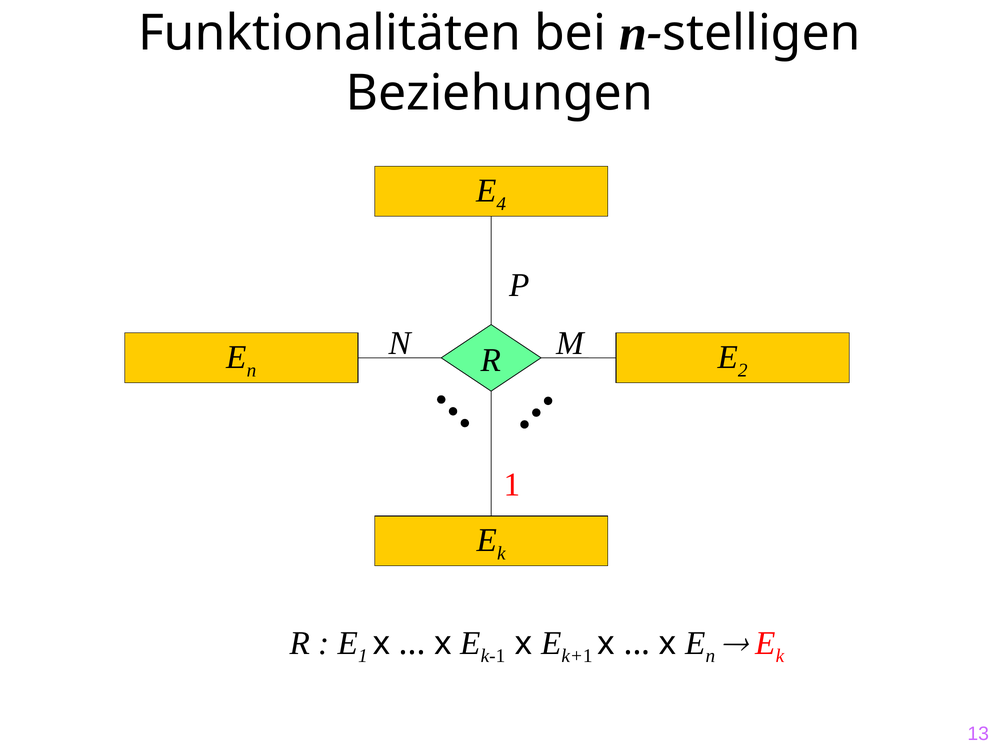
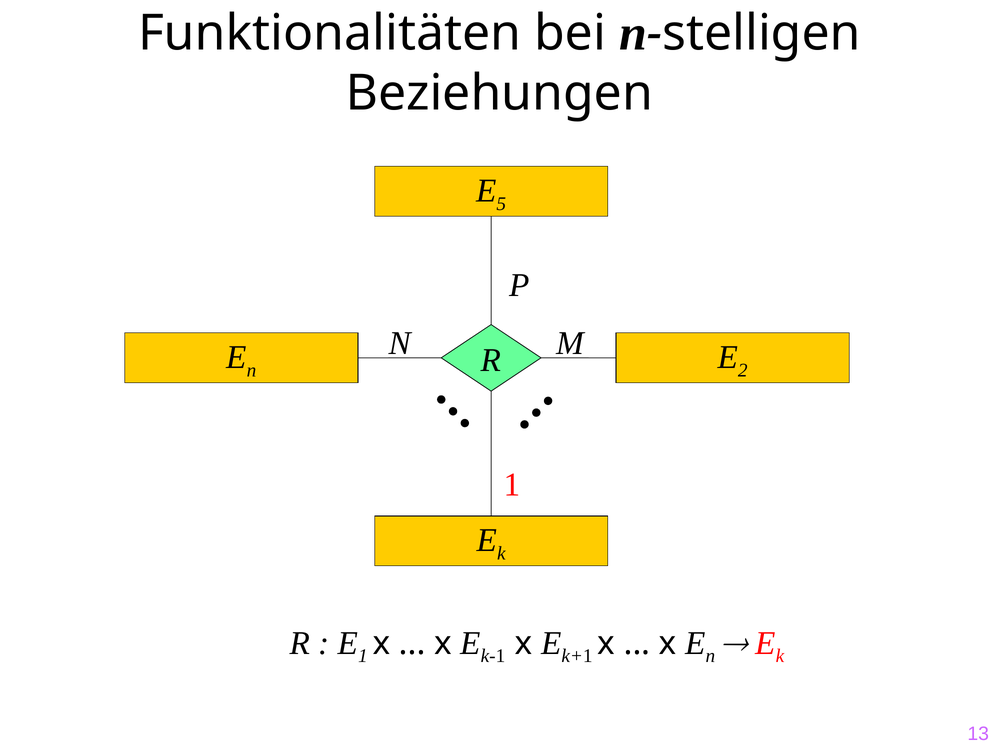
4: 4 -> 5 (501, 204)
